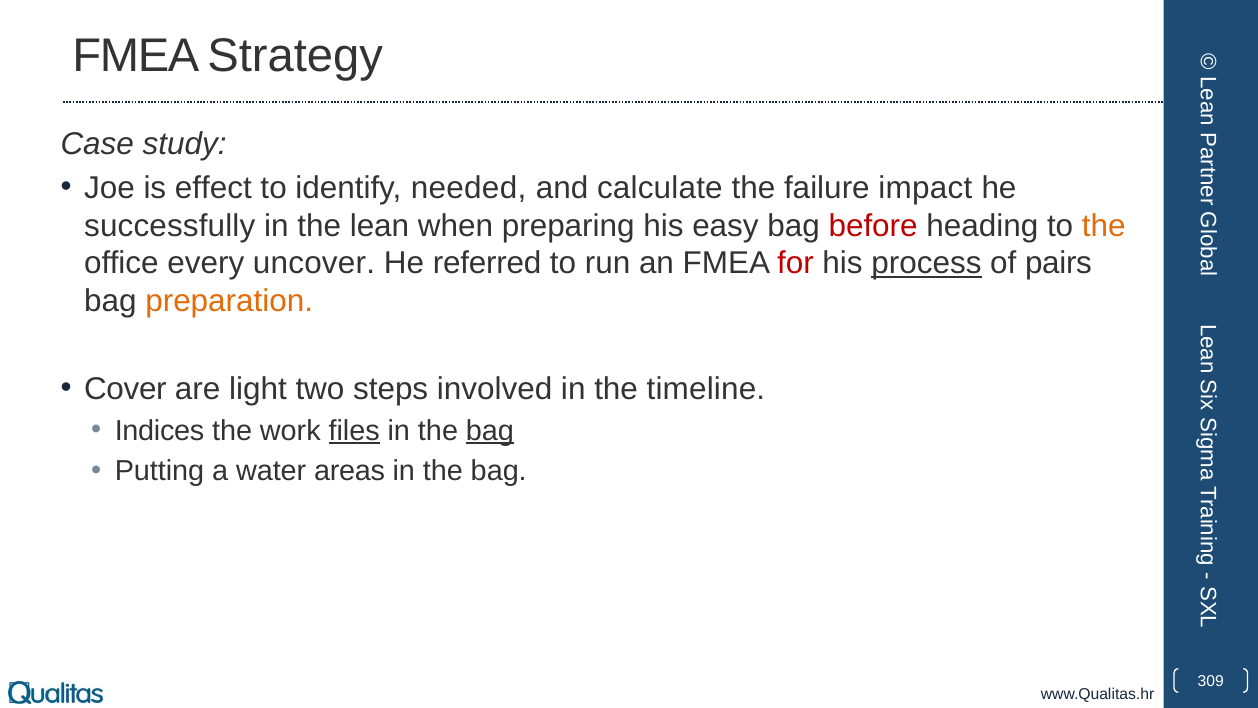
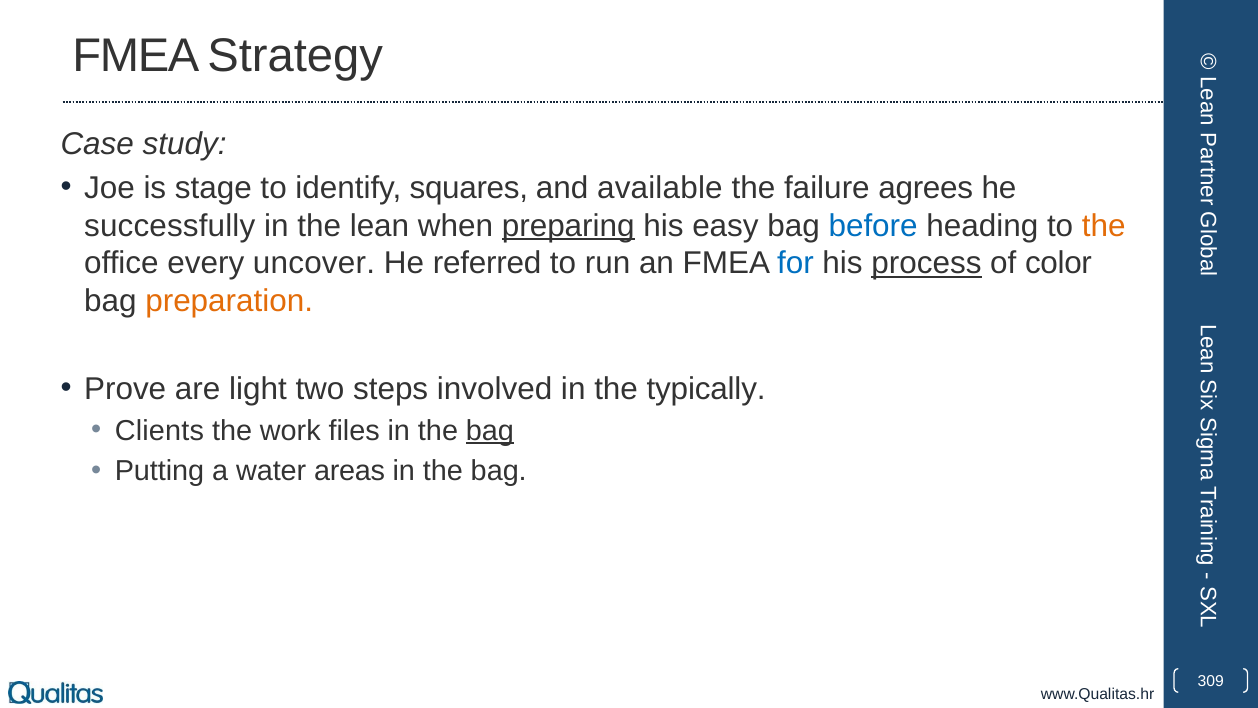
effect: effect -> stage (213, 188)
needed: needed -> squares (469, 188)
calculate: calculate -> available (660, 188)
impact: impact -> agrees (926, 188)
preparing underline: none -> present (568, 225)
before colour: red -> blue (873, 225)
for colour: red -> blue (795, 263)
pairs: pairs -> color (1058, 263)
Cover: Cover -> Prove (125, 389)
timeline: timeline -> typically (706, 389)
Indices: Indices -> Clients (159, 431)
files underline: present -> none (354, 431)
